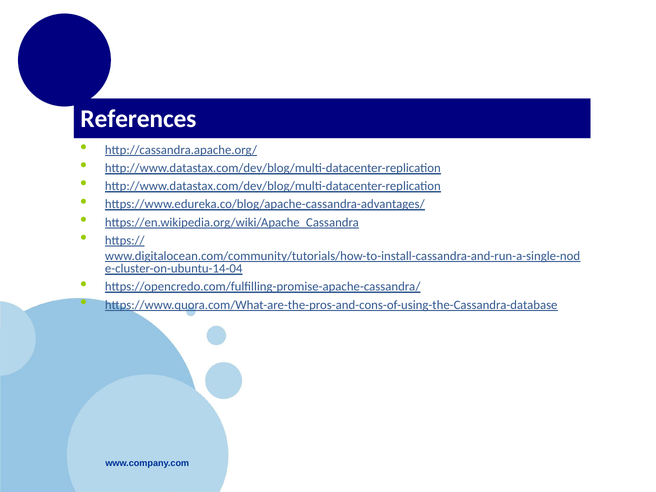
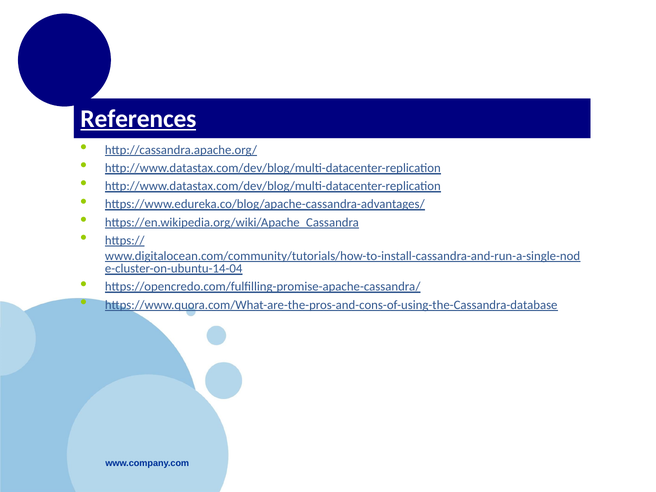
References underline: none -> present (138, 119)
